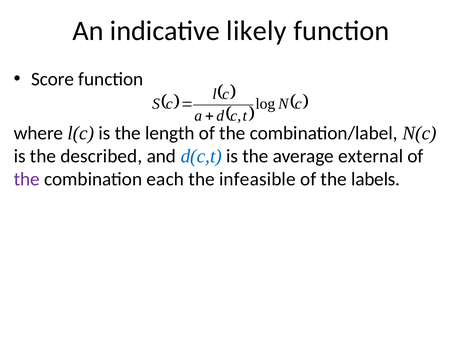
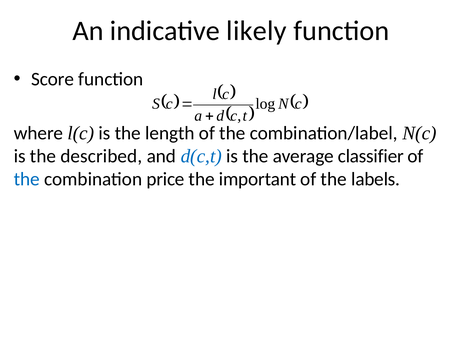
external: external -> classifier (371, 156)
the colour: purple -> blue (27, 179)
each: each -> price (165, 179)
infeasible: infeasible -> important (258, 179)
